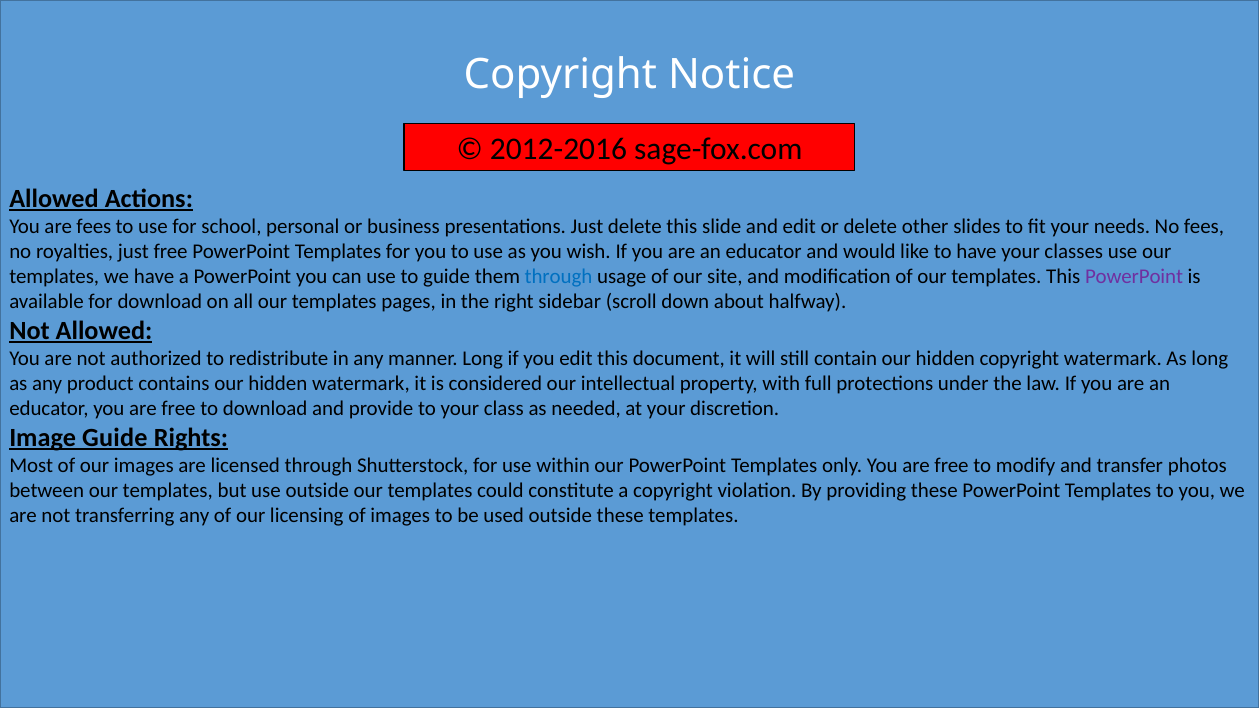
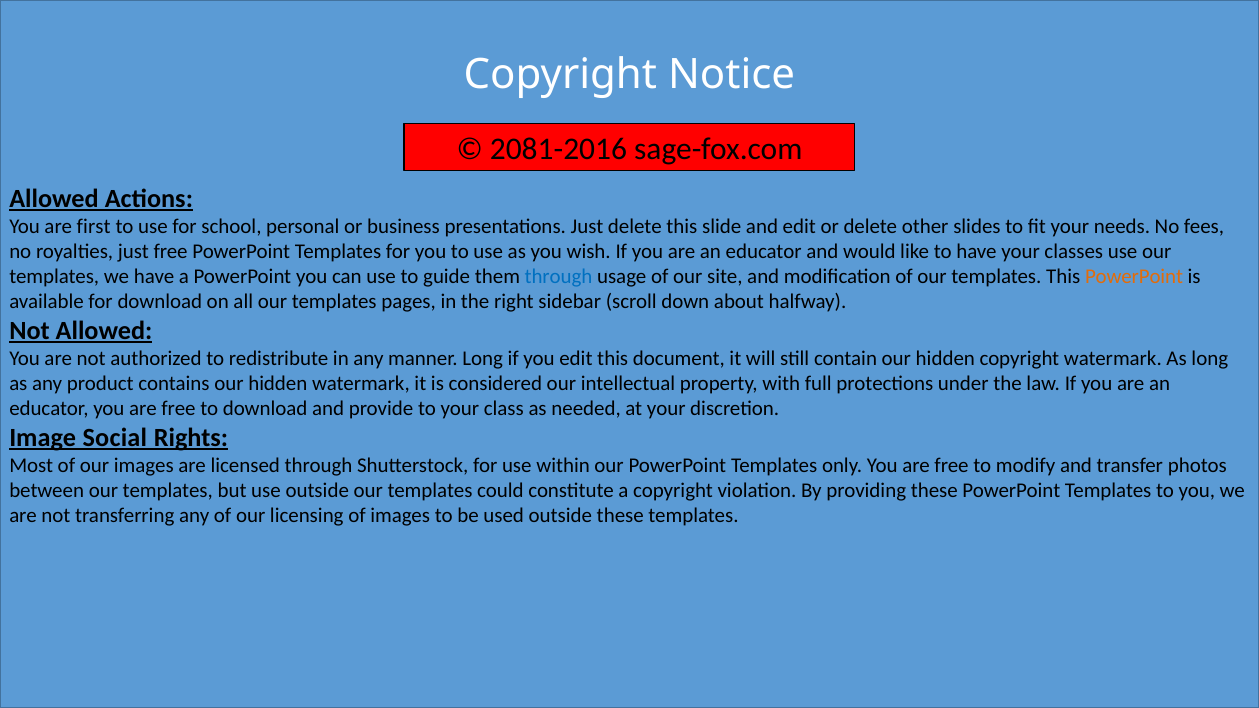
2012-2016: 2012-2016 -> 2081-2016 (558, 149)
are fees: fees -> first (94, 227)
PowerPoint colour: purple -> orange (1134, 277)
Image Guide: Guide -> Social (115, 438)
